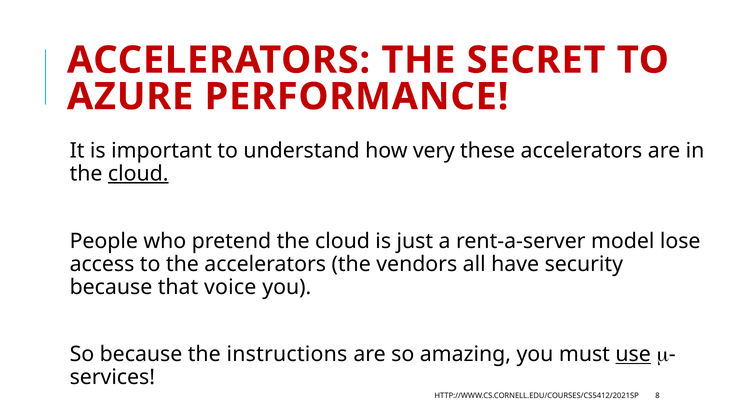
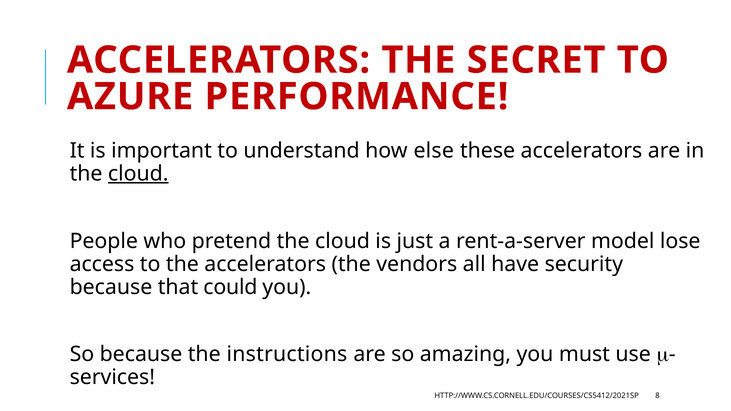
very: very -> else (434, 151)
voice: voice -> could (230, 287)
use underline: present -> none (633, 355)
